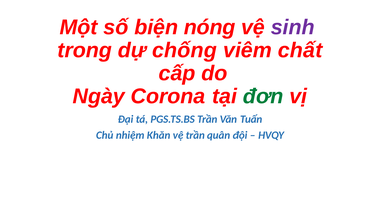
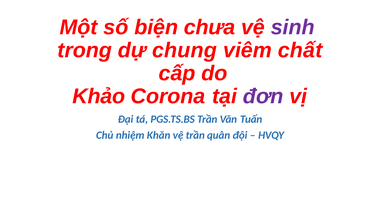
nóng: nóng -> chưa (210, 27)
chống: chống -> chung (185, 50)
Ngày: Ngày -> Khảo (99, 96)
đơn colour: green -> purple (263, 96)
